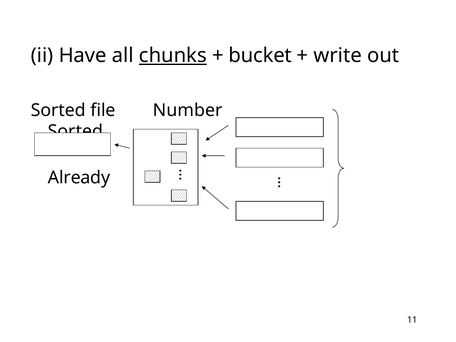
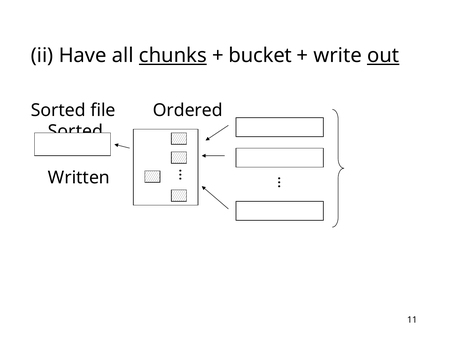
out underline: none -> present (383, 56)
Number: Number -> Ordered (188, 110)
Already: Already -> Written (79, 178)
